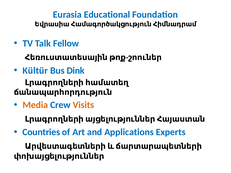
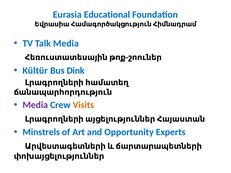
Talk Fellow: Fellow -> Media (66, 43)
Media colour: orange -> purple (35, 105)
Countries: Countries -> Minstrels (41, 132)
Applications: Applications -> Opportunity (129, 132)
